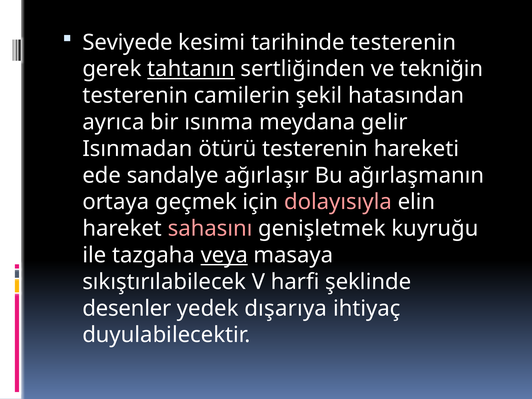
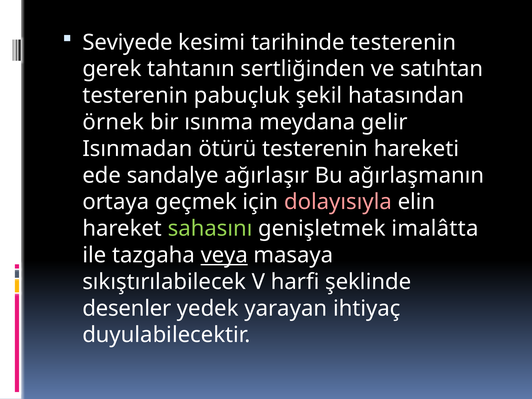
tahtanın underline: present -> none (191, 69)
tekniğin: tekniğin -> satıhtan (442, 69)
camilerin: camilerin -> pabuçluk (242, 96)
ayrıca: ayrıca -> örnek (113, 122)
sahasını colour: pink -> light green (210, 229)
kuyruğu: kuyruğu -> imalâtta (435, 229)
dışarıya: dışarıya -> yarayan (286, 308)
